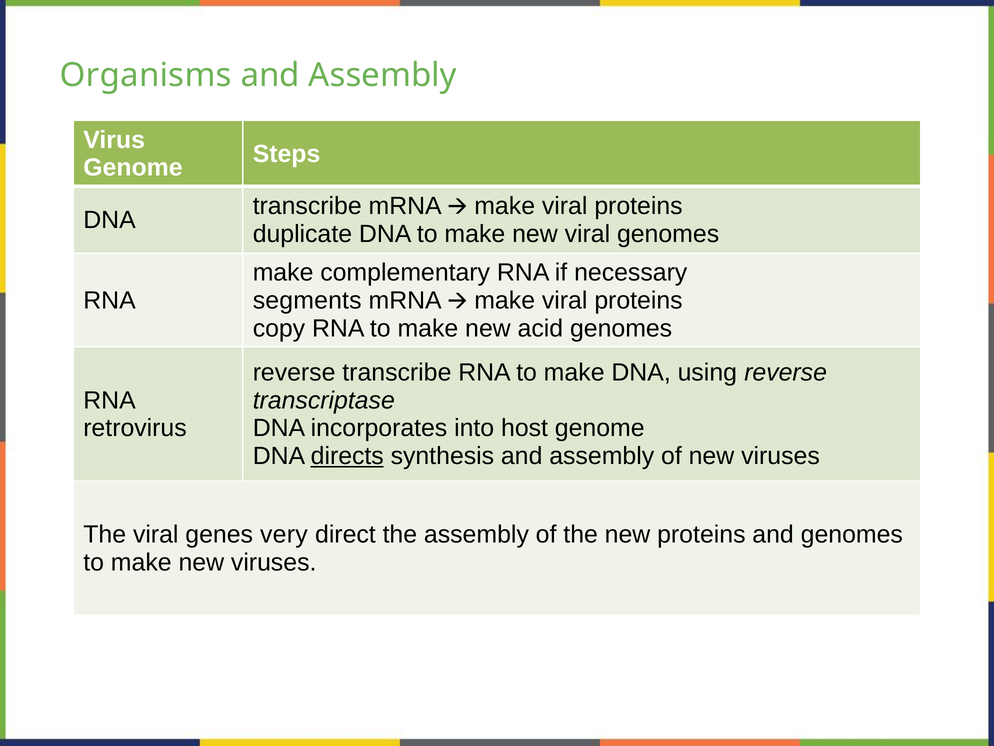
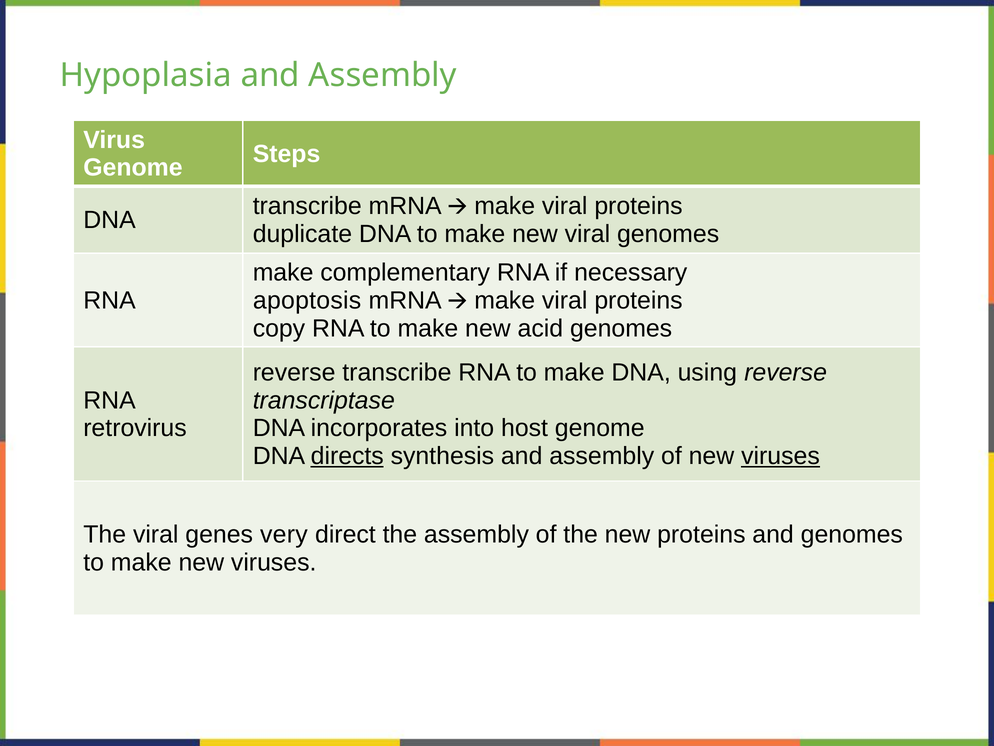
Organisms: Organisms -> Hypoplasia (146, 75)
segments: segments -> apoptosis (307, 300)
viruses underline: none -> present (780, 456)
